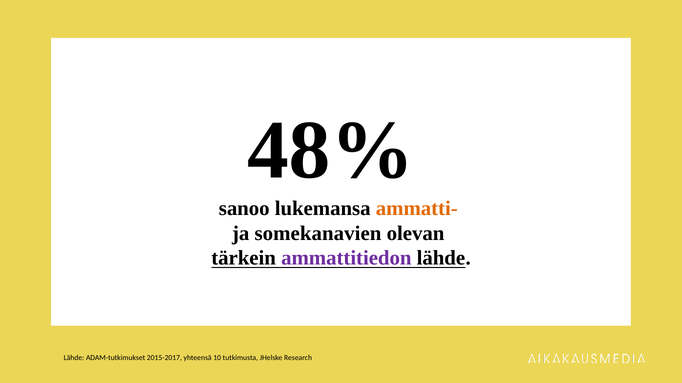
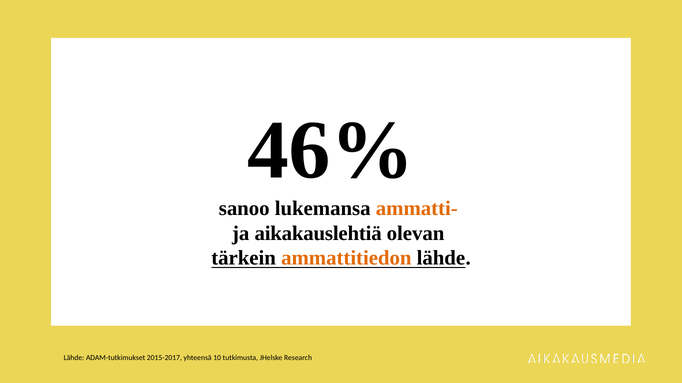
48%: 48% -> 46% (331, 150)
somekanavien: somekanavien -> aikakauslehtiä (318, 234)
ammattitiedon colour: purple -> orange (346, 259)
